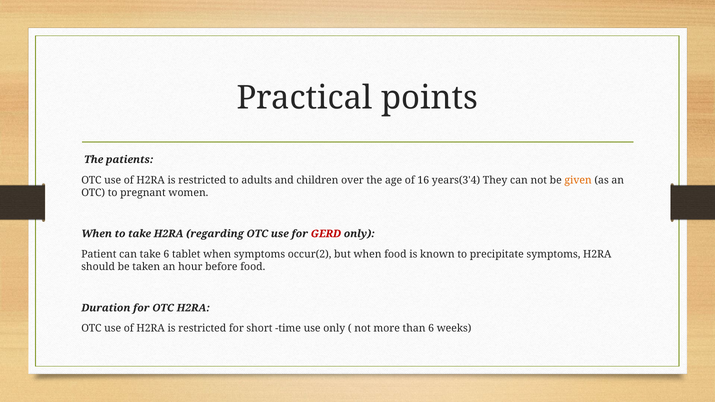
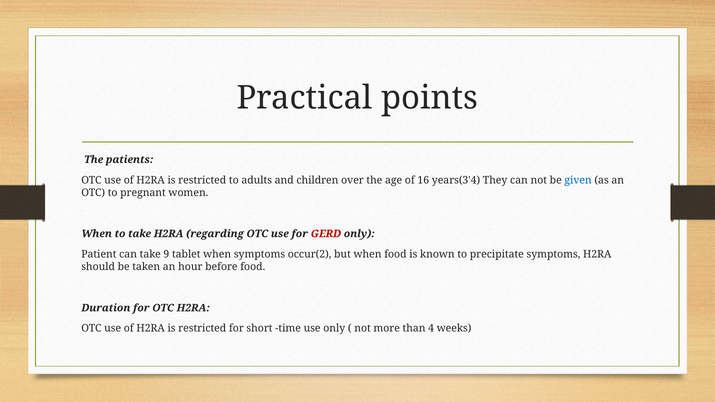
given colour: orange -> blue (578, 180)
take 6: 6 -> 9 (166, 254)
than 6: 6 -> 4 (431, 329)
